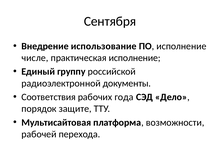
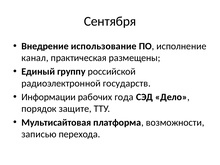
числе: числе -> канал (35, 58)
практическая исполнение: исполнение -> размещены (135, 58)
документы: документы -> государств (127, 83)
Соответствия: Соответствия -> Информации (49, 97)
рабочей: рабочей -> записью (39, 134)
